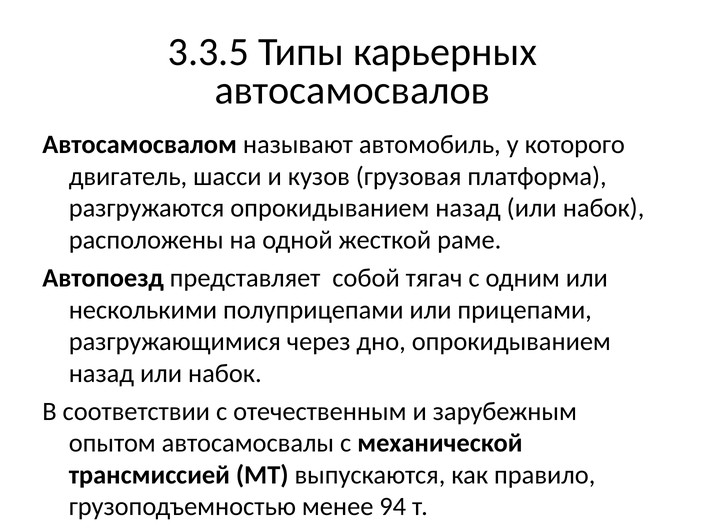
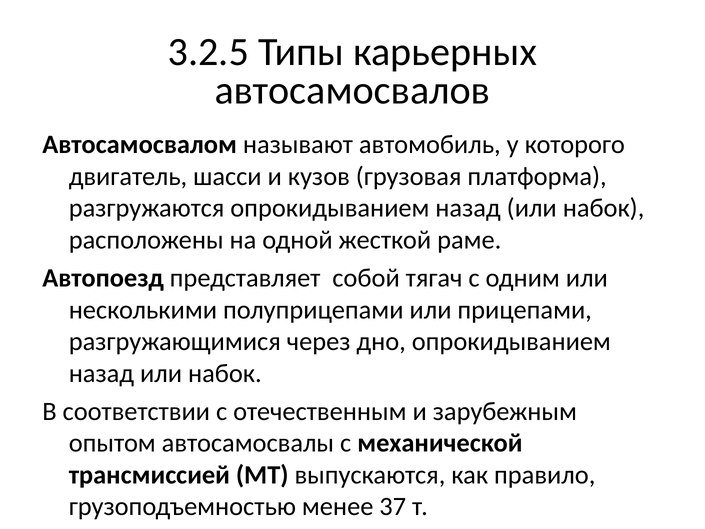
3.3.5: 3.3.5 -> 3.2.5 (208, 52)
94: 94 -> 37 (393, 506)
